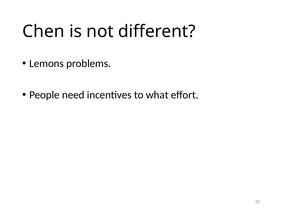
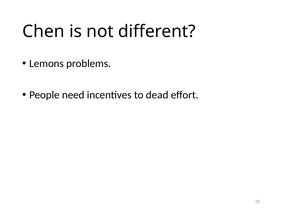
what: what -> dead (157, 95)
